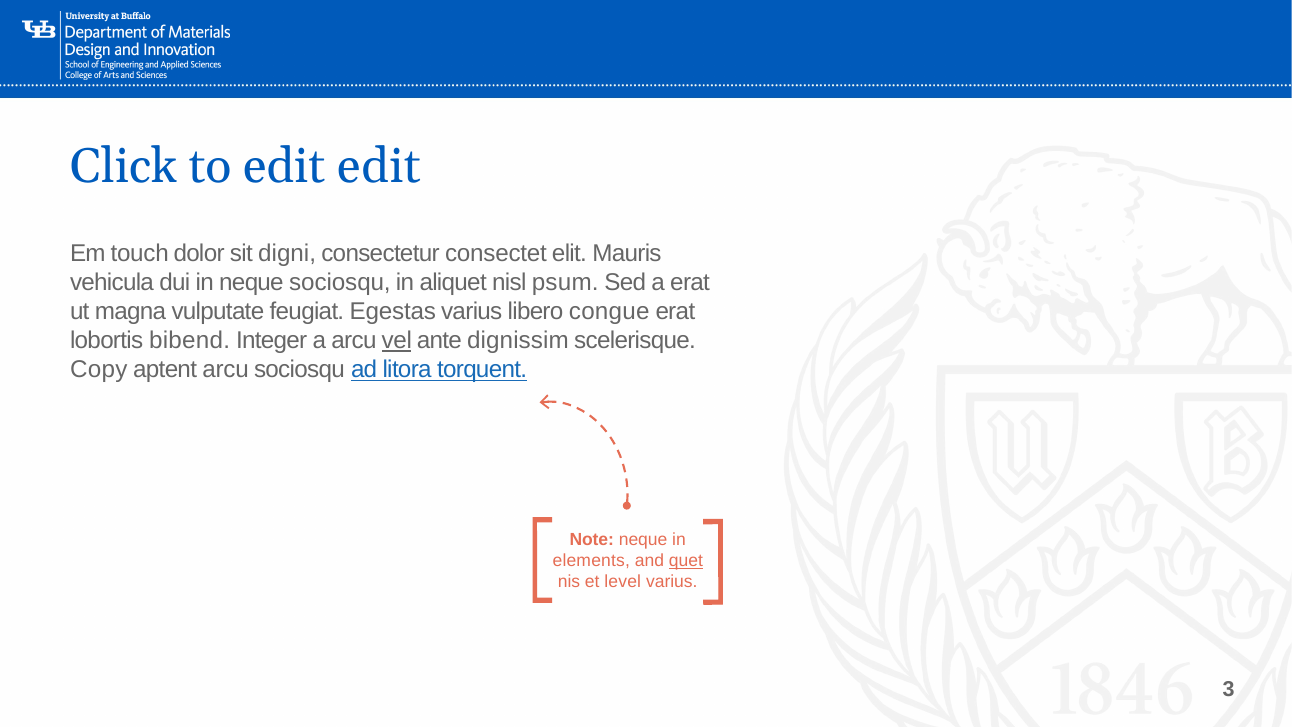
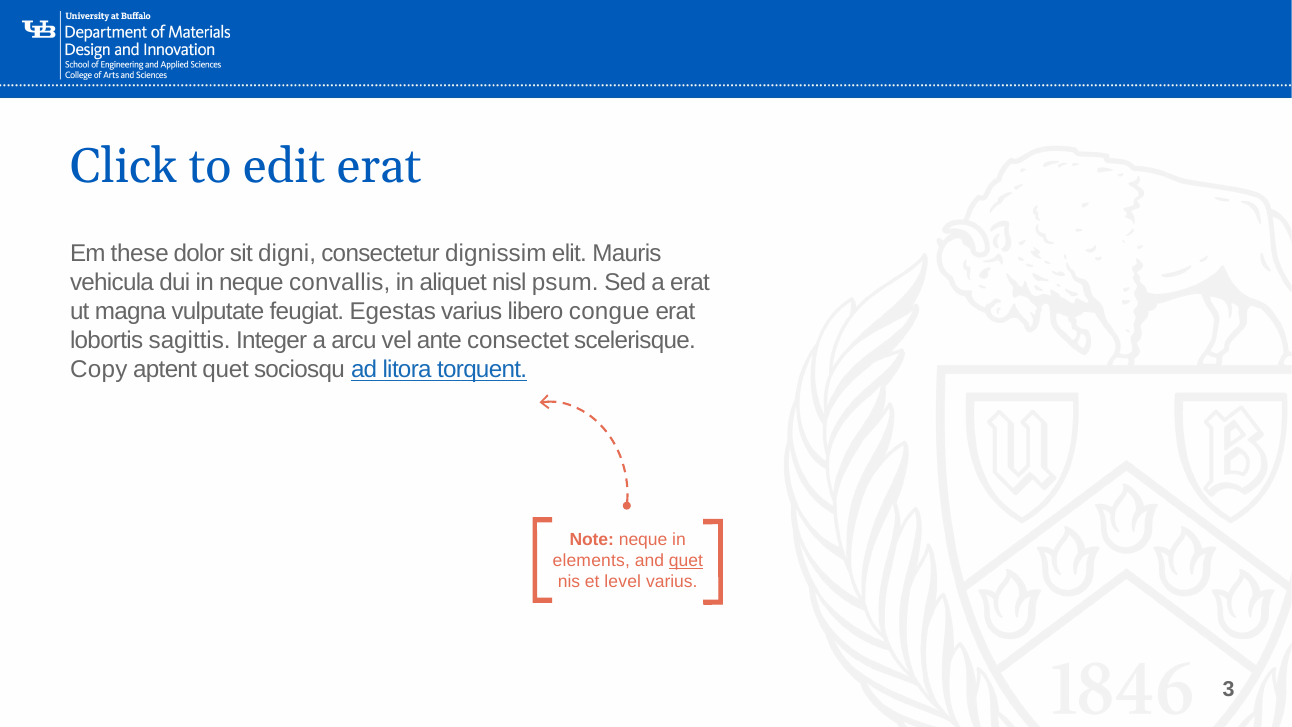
edit edit: edit -> erat (379, 166)
touch: touch -> these (140, 253)
consectet: consectet -> dignissim (496, 253)
neque sociosqu: sociosqu -> convallis (340, 282)
bibend: bibend -> sagittis (190, 340)
vel underline: present -> none (397, 340)
dignissim: dignissim -> consectet (518, 340)
aptent arcu: arcu -> quet (226, 369)
